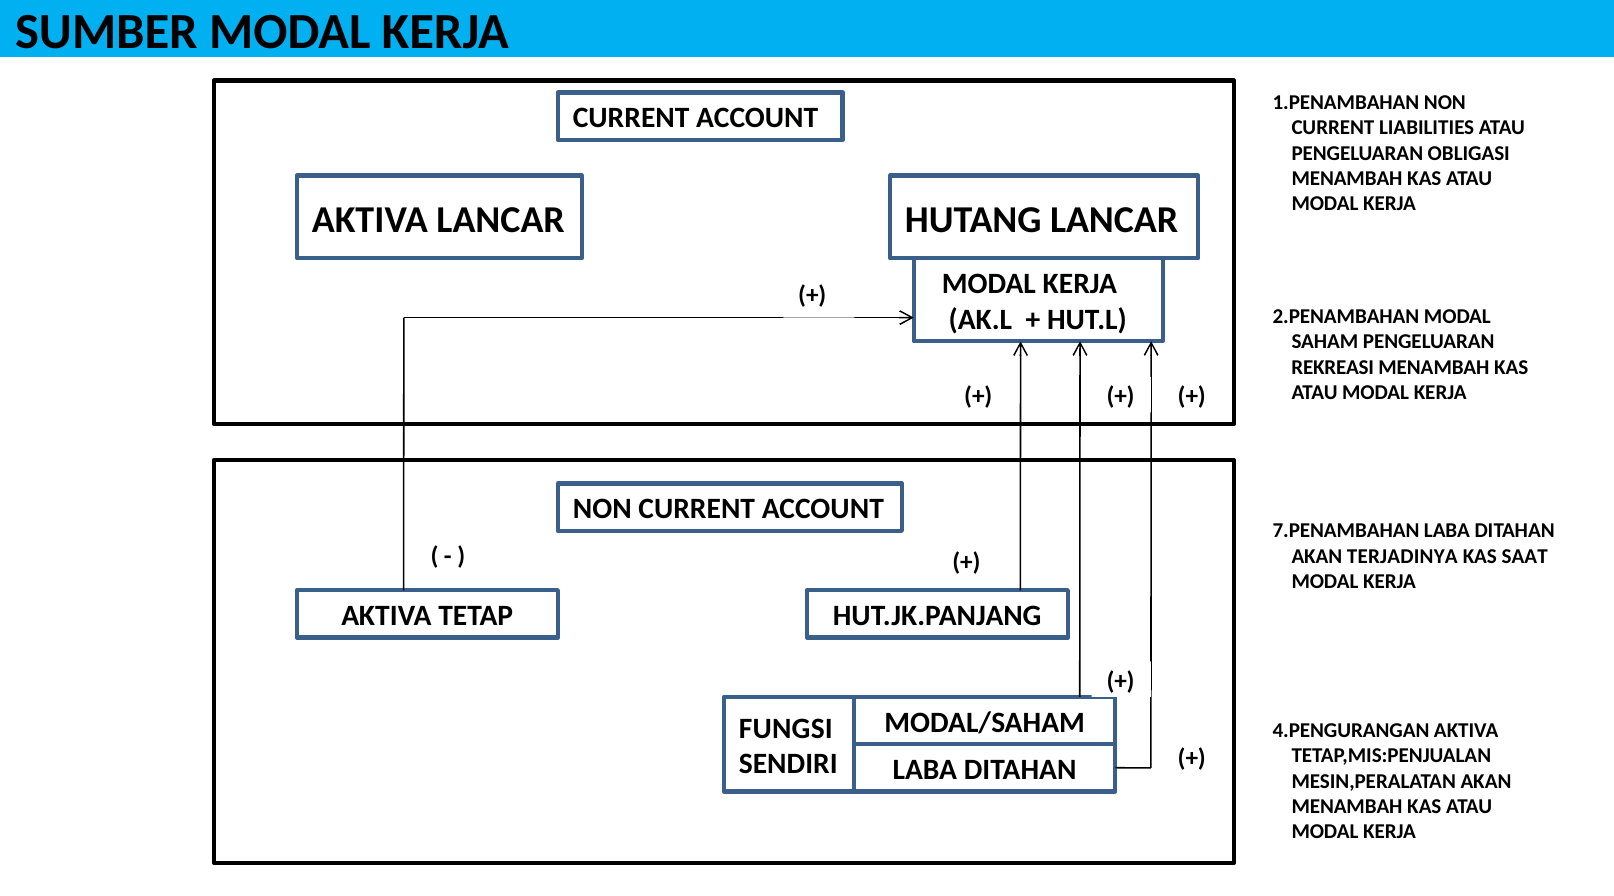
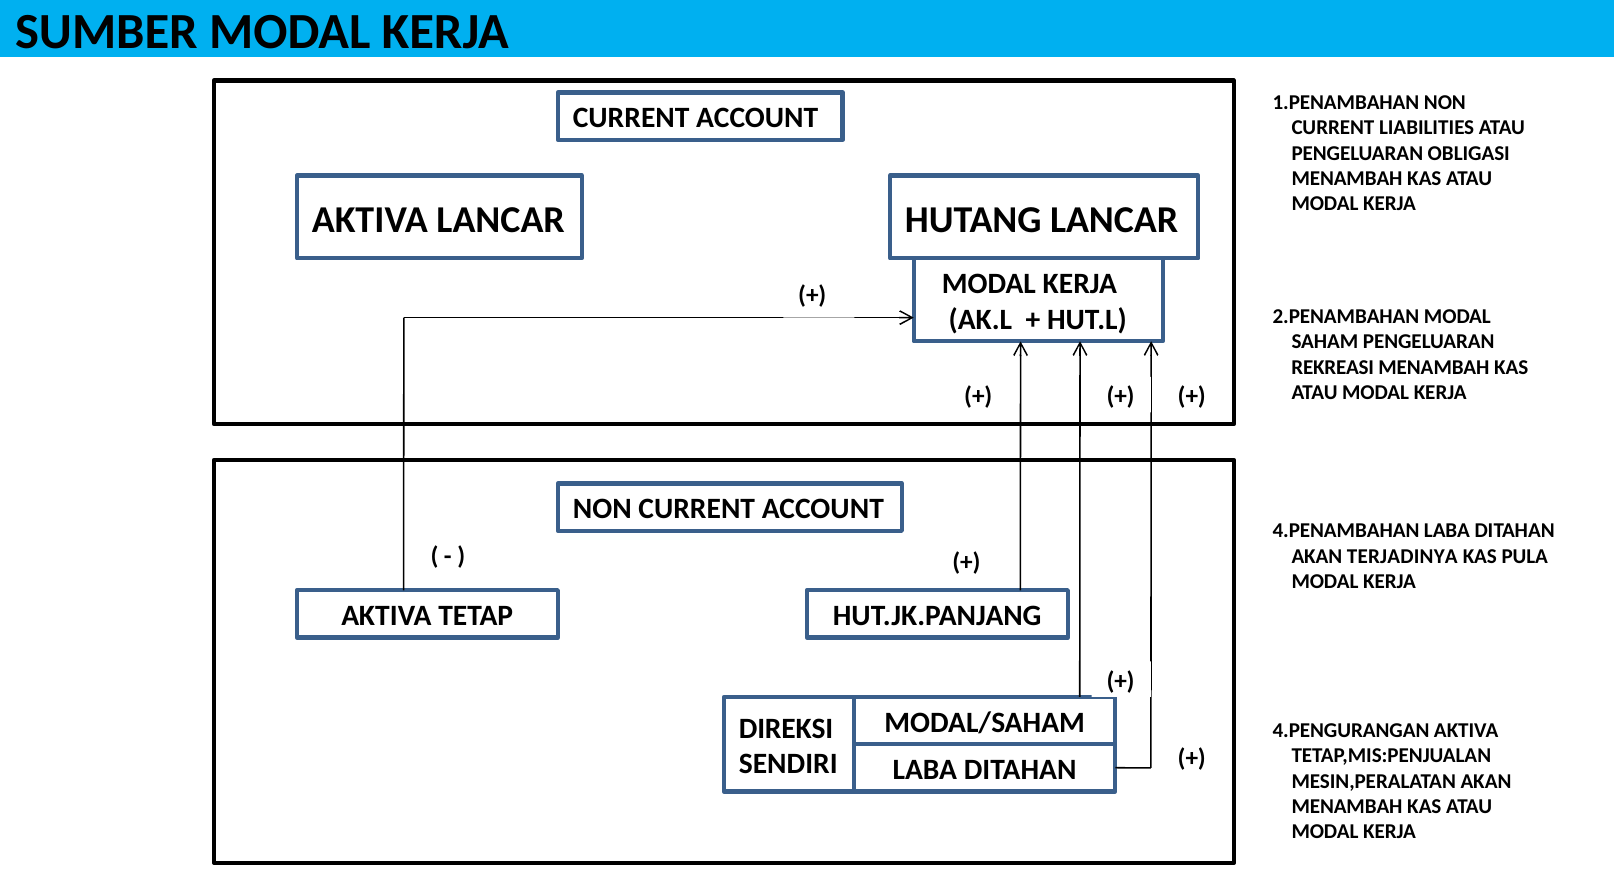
7.PENAMBAHAN: 7.PENAMBAHAN -> 4.PENAMBAHAN (1346, 531)
SAAT: SAAT -> PULA (1525, 556)
FUNGSI: FUNGSI -> DIREKSI (786, 729)
